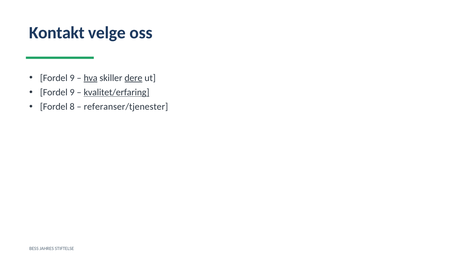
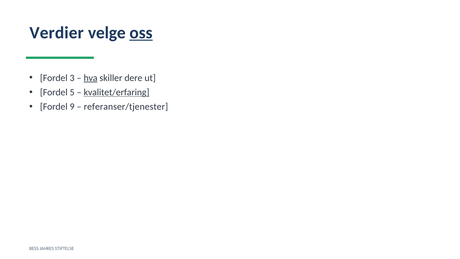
Kontakt: Kontakt -> Verdier (57, 33)
oss underline: none -> present (141, 33)
9: 9 -> 3 (72, 78)
dere underline: present -> none (133, 78)
9: 9 -> 5 (72, 92)
8: 8 -> 9 (72, 107)
